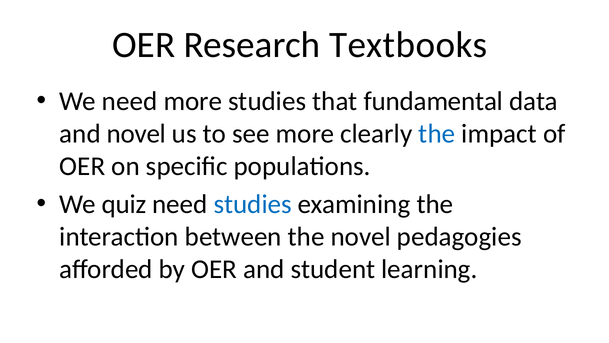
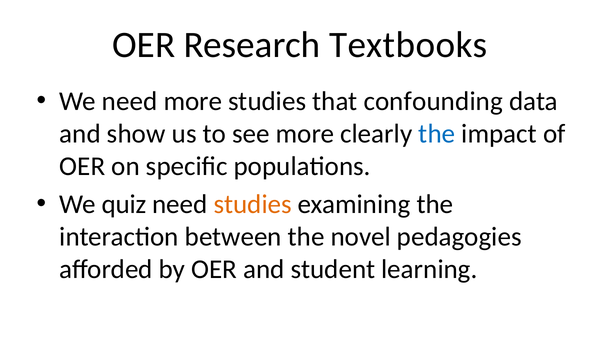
fundamental: fundamental -> confounding (433, 101)
and novel: novel -> show (136, 134)
studies colour: blue -> orange (253, 204)
